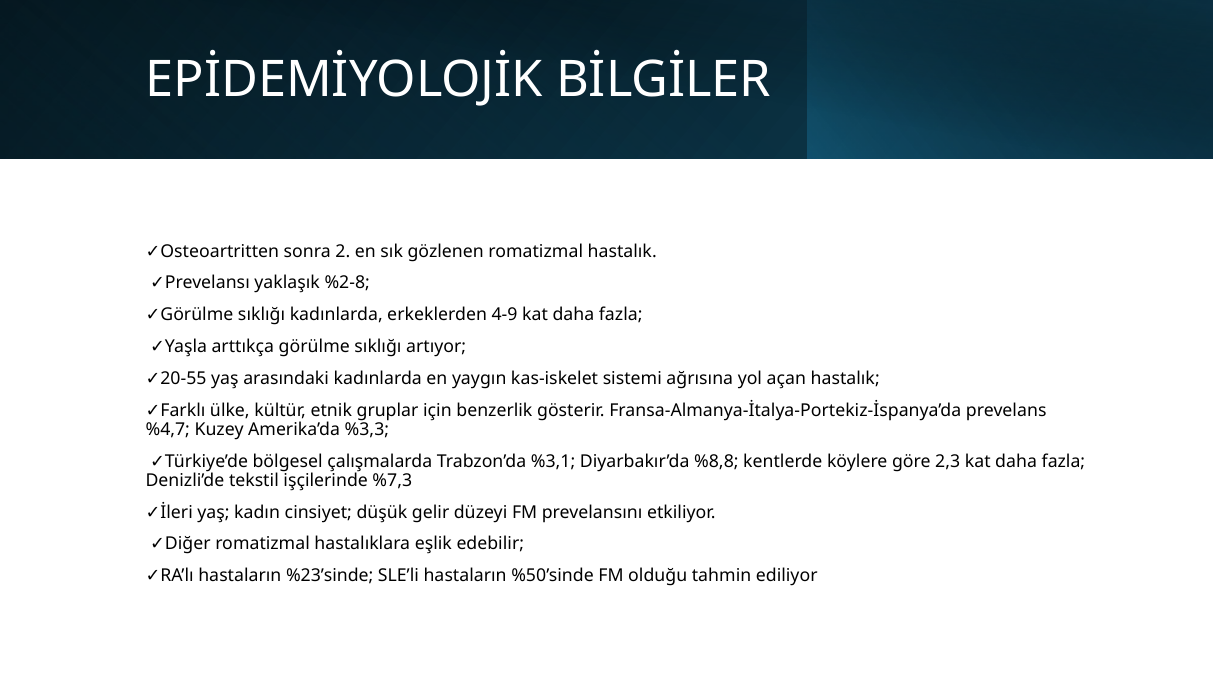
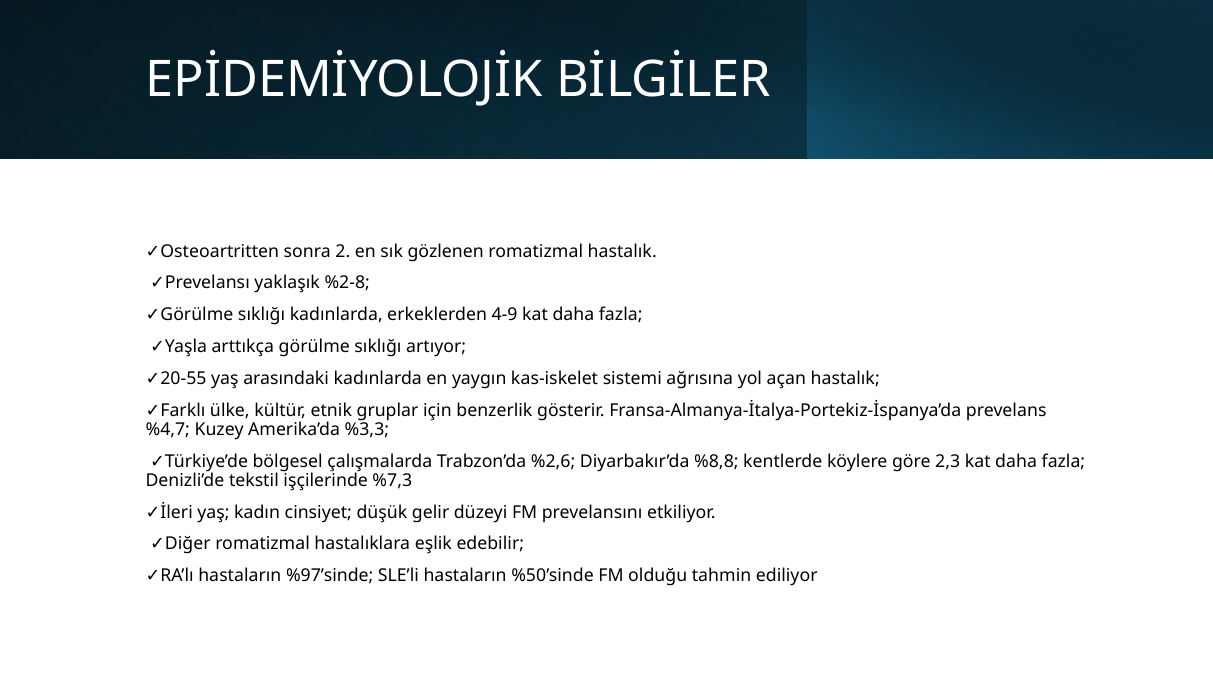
%3,1: %3,1 -> %2,6 (553, 461)
%23’sinde: %23’sinde -> %97’sinde (330, 576)
